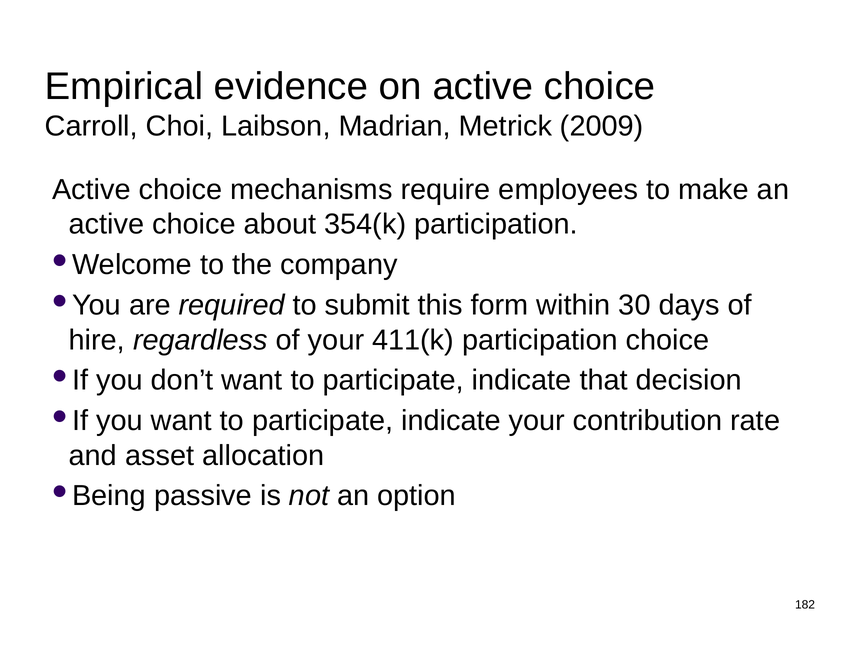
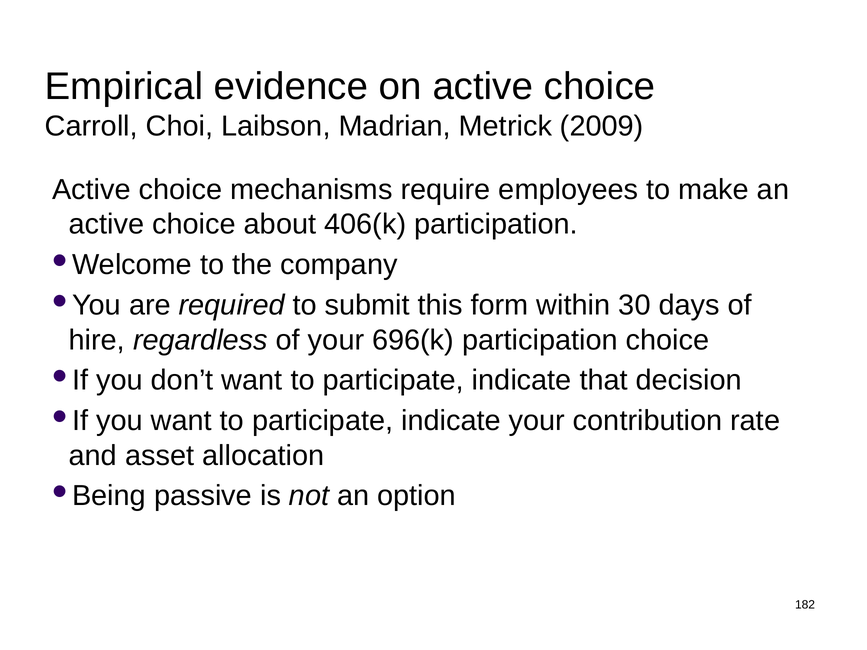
354(k: 354(k -> 406(k (365, 225)
411(k: 411(k -> 696(k (413, 340)
